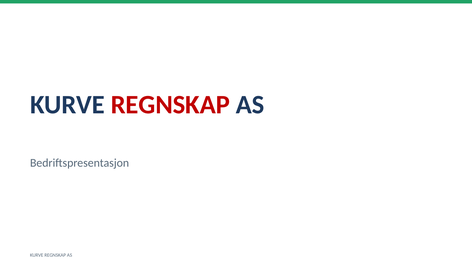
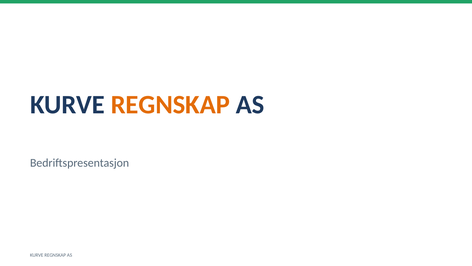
REGNSKAP colour: red -> orange (170, 105)
